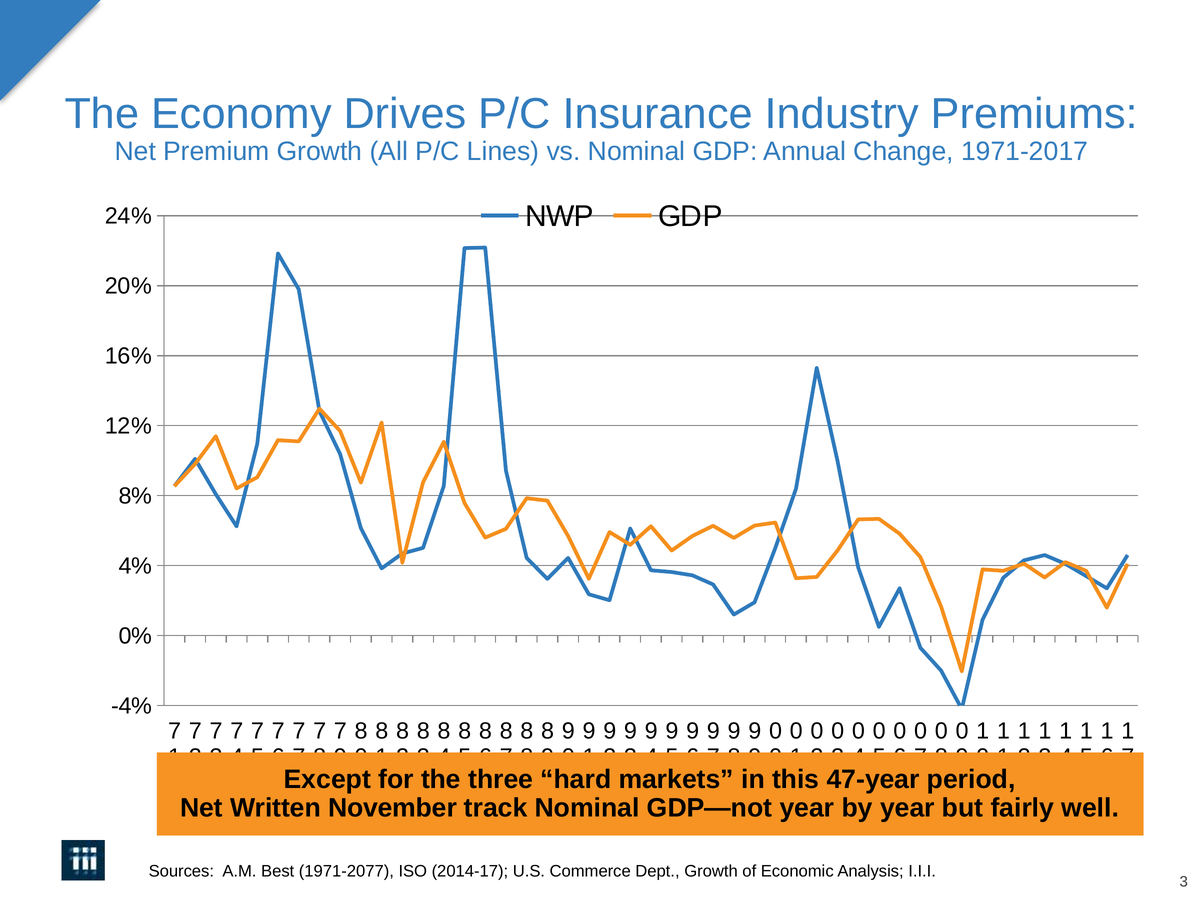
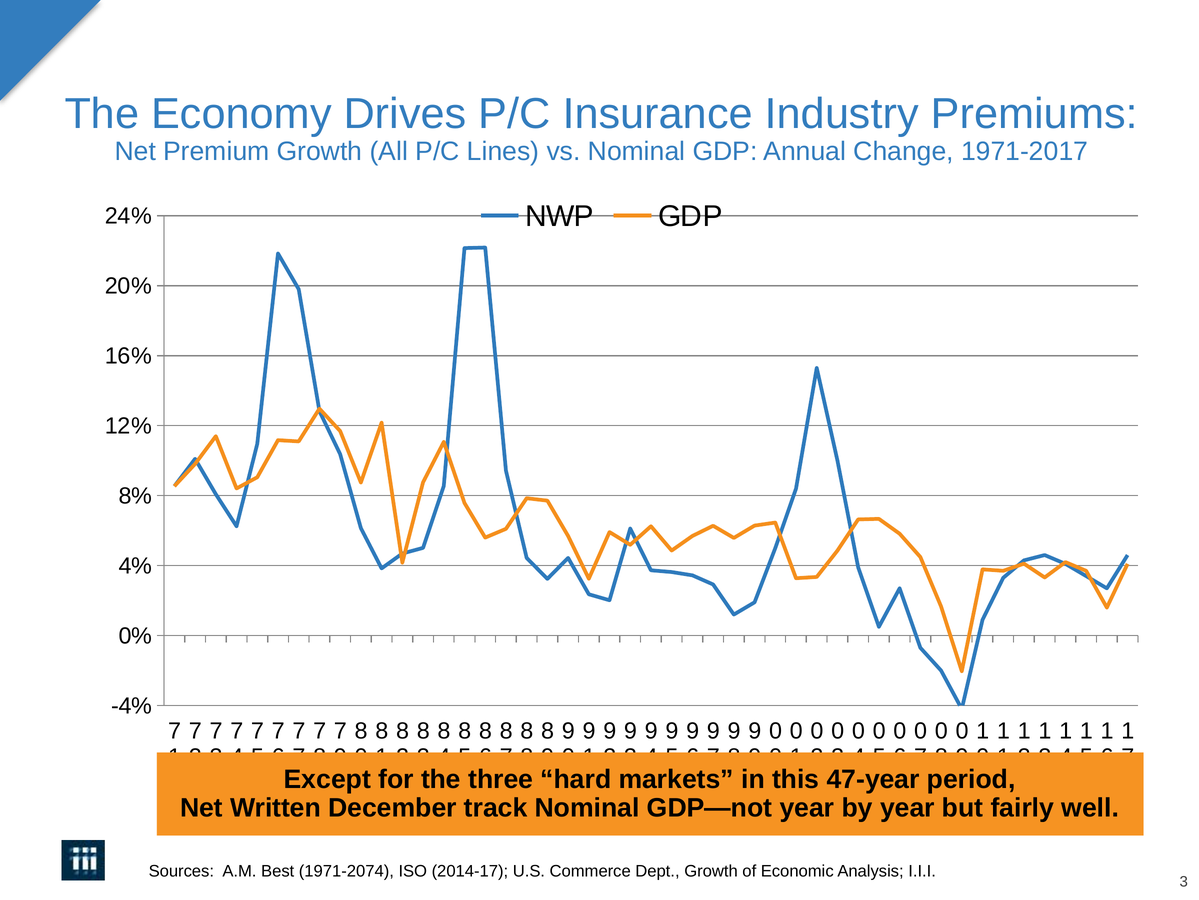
November: November -> December (392, 808)
1971-2077: 1971-2077 -> 1971-2074 (346, 871)
